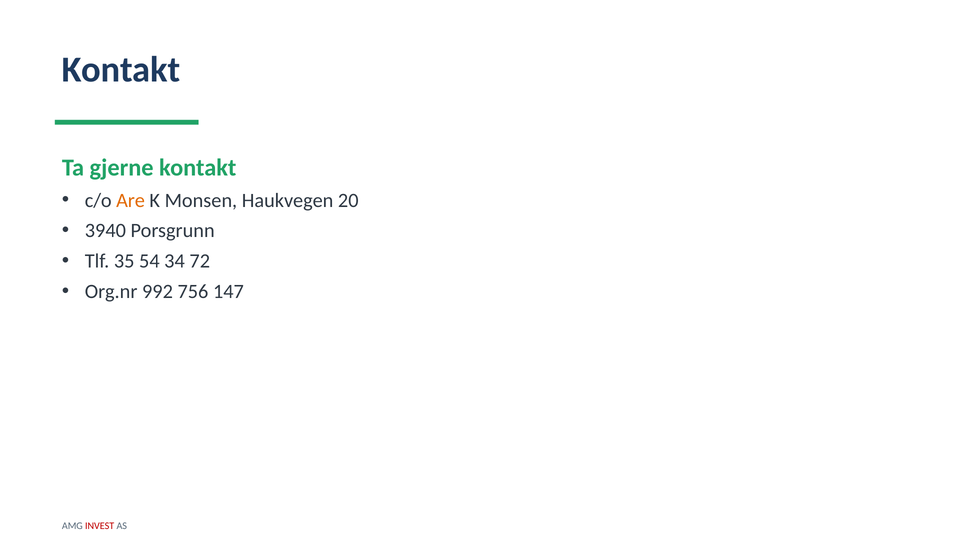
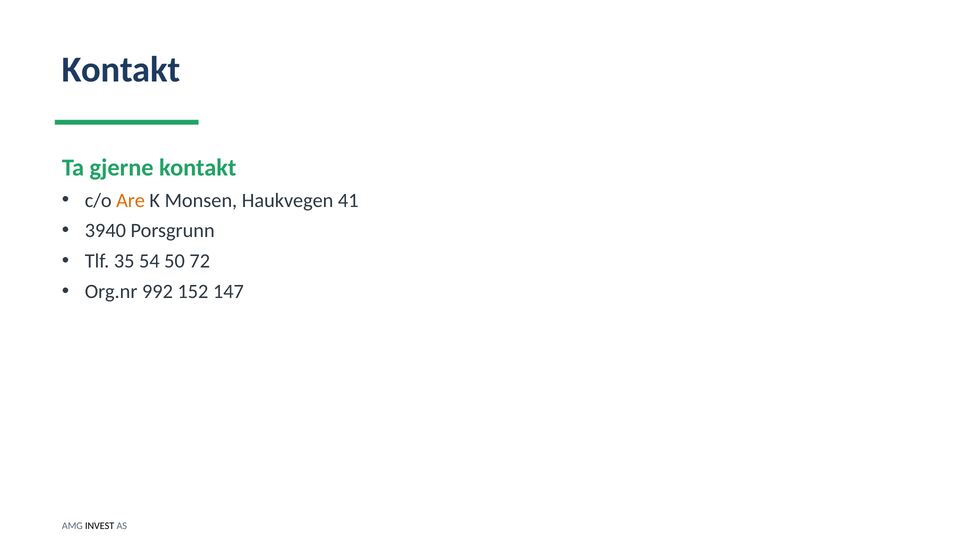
20: 20 -> 41 (348, 200)
34: 34 -> 50 (175, 261)
756: 756 -> 152 (193, 292)
INVEST colour: red -> black (100, 526)
